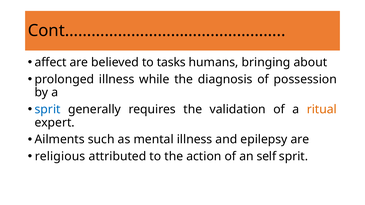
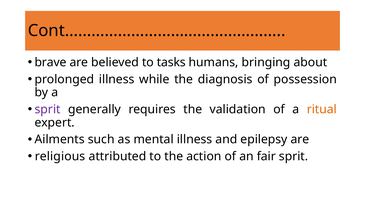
affect: affect -> brave (51, 63)
sprit colour: blue -> purple (48, 110)
self: self -> fair (266, 157)
